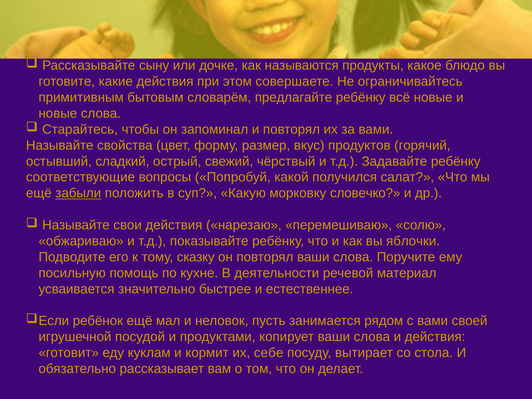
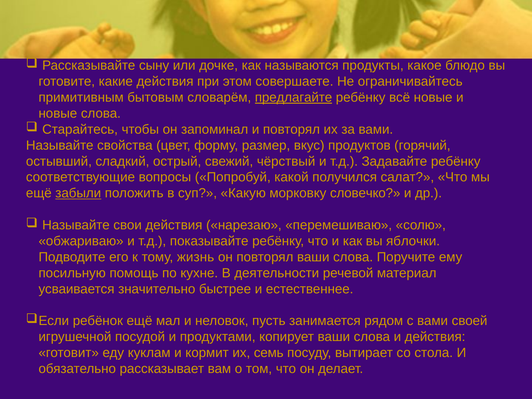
предлагайте underline: none -> present (294, 97)
сказку: сказку -> жизнь (196, 257)
себе: себе -> семь (269, 353)
